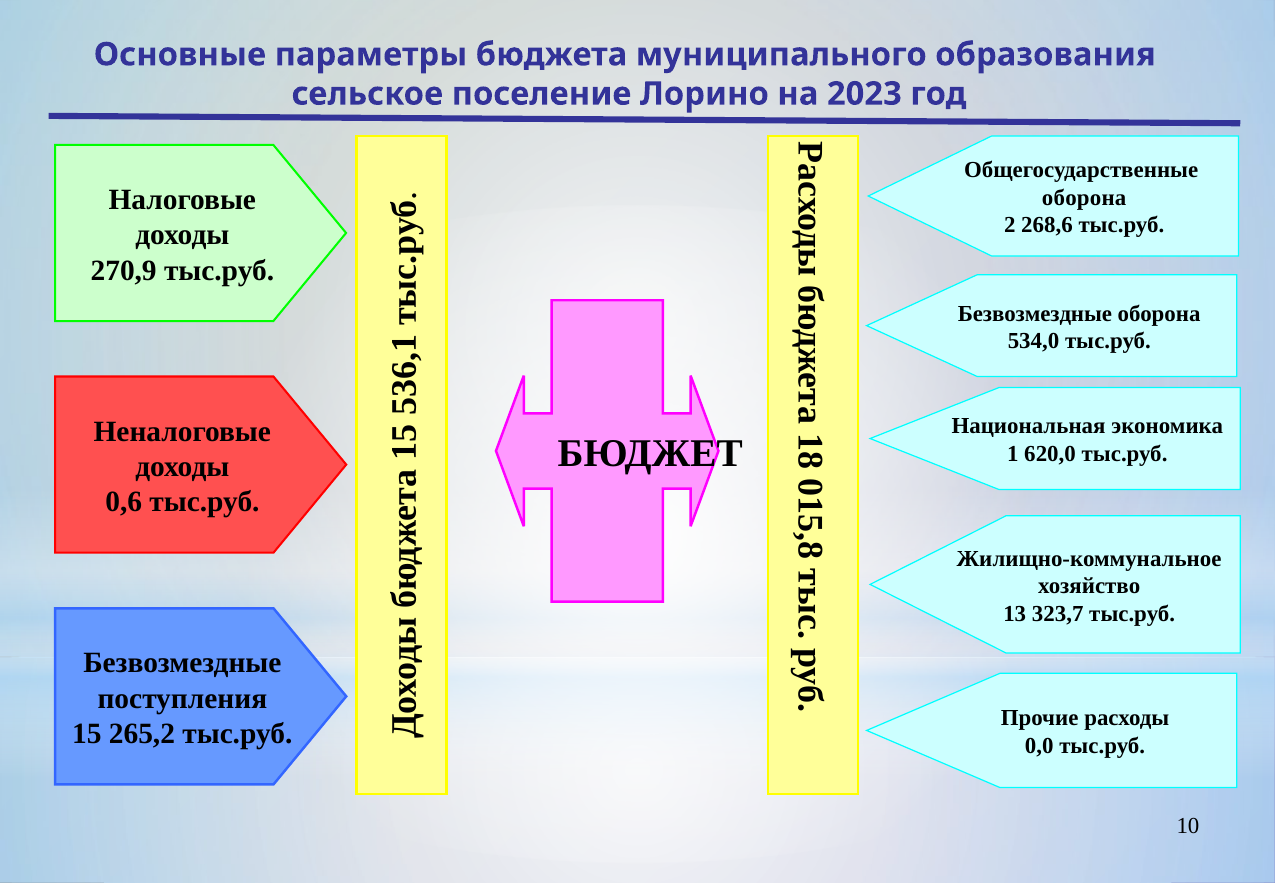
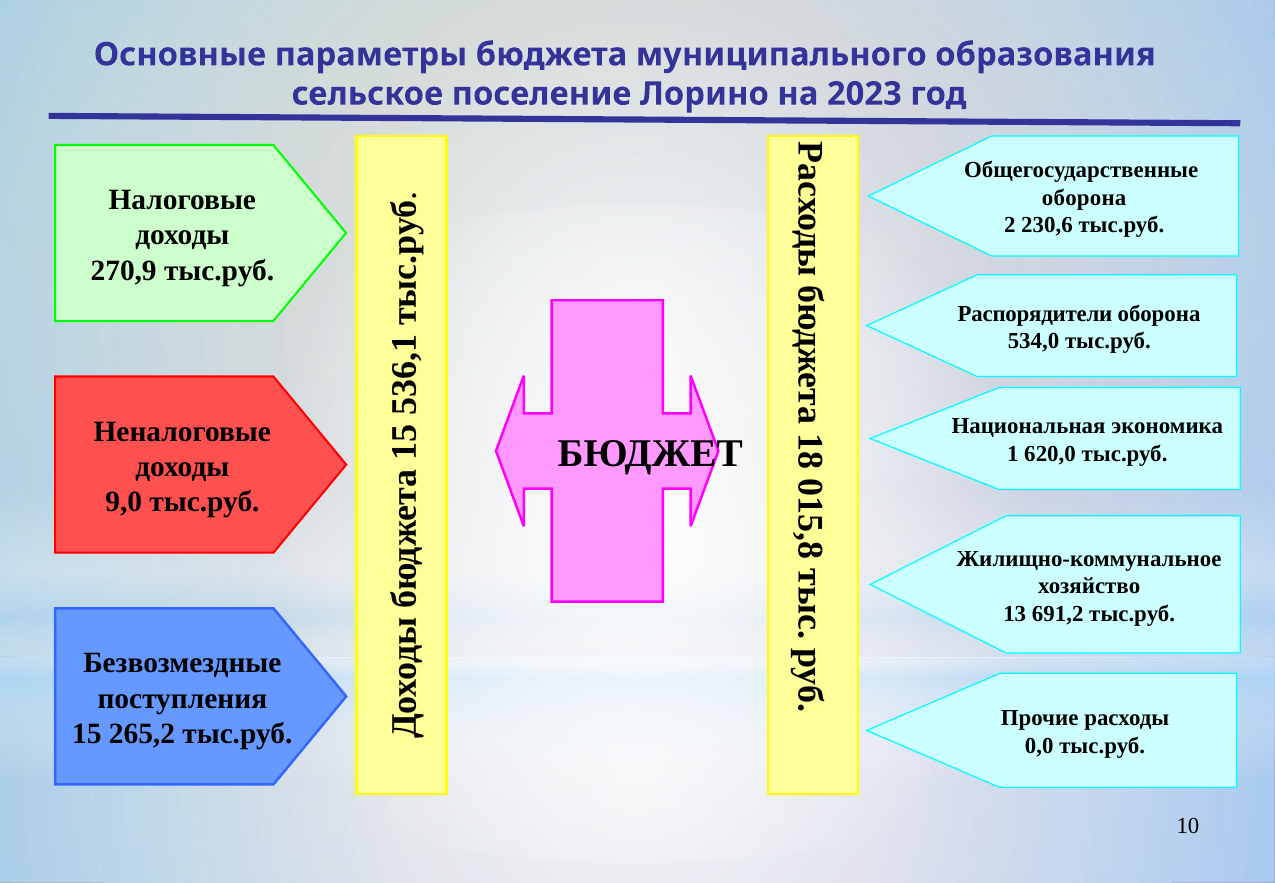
268,6: 268,6 -> 230,6 (1047, 225)
Безвозмездные: Безвозмездные -> Распорядители (1035, 313)
0,6: 0,6 -> 9,0 (124, 502)
323,7: 323,7 -> 691,2 (1058, 613)
